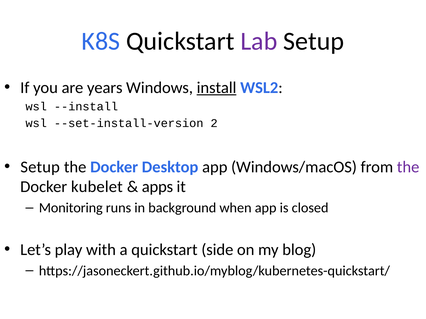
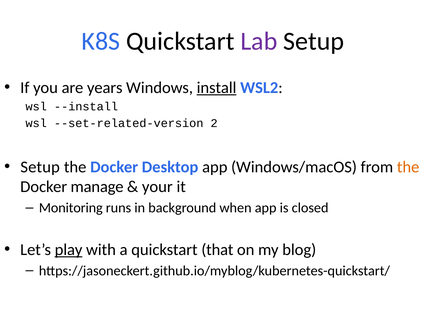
--set-install-version: --set-install-version -> --set-related-version (129, 123)
the colour: purple -> orange (408, 167)
kubelet: kubelet -> manage (97, 187)
apps: apps -> your (157, 187)
play underline: none -> present (69, 250)
side: side -> that (217, 250)
